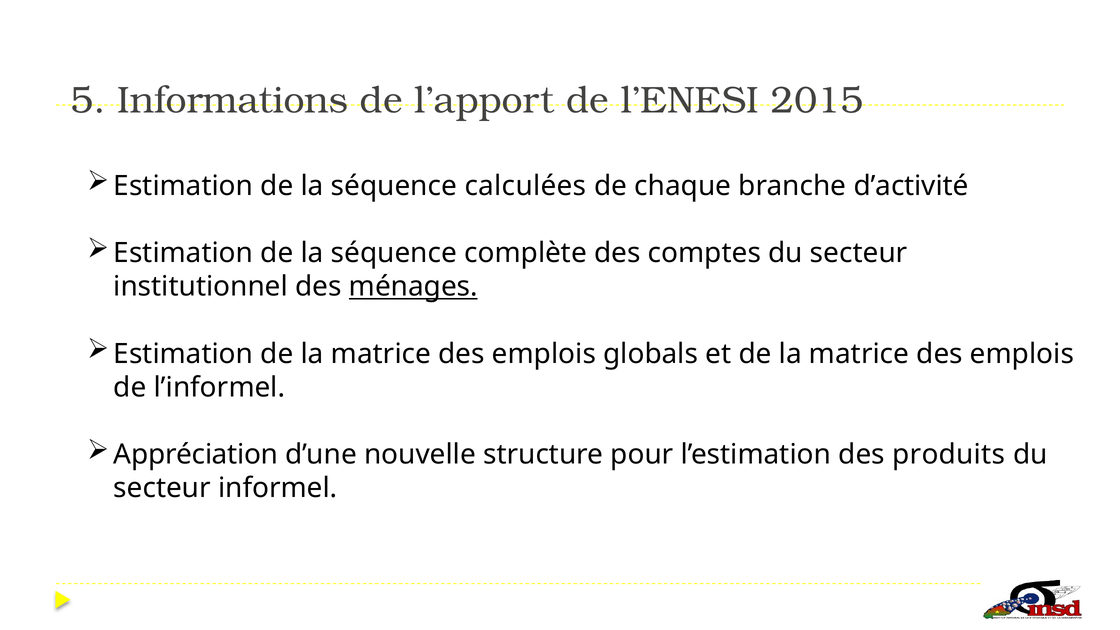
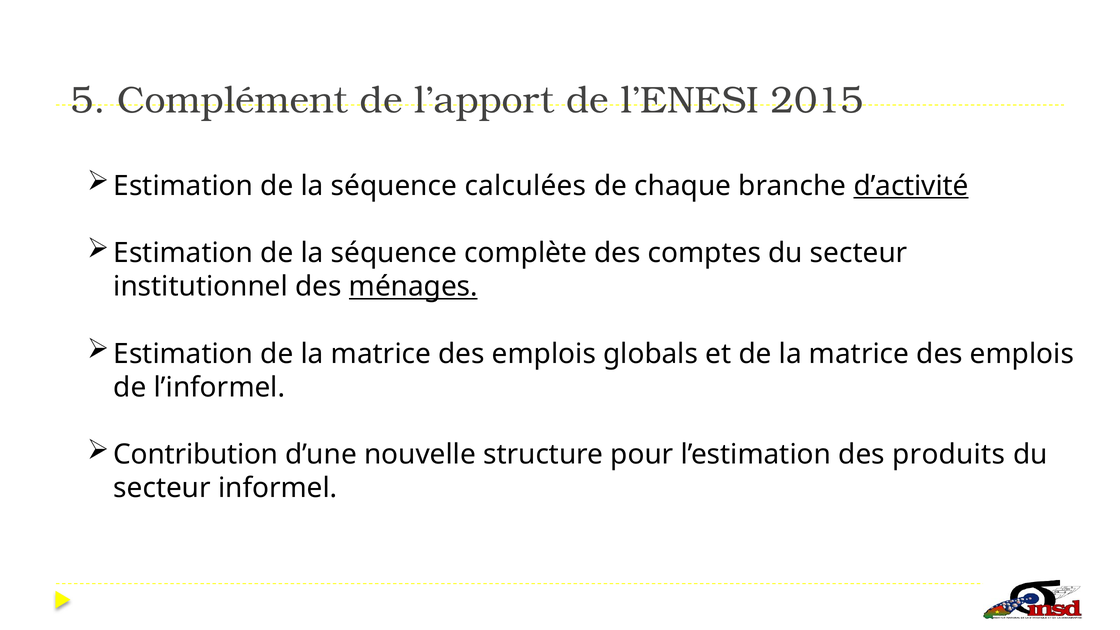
Informations: Informations -> Complément (233, 100)
d’activité underline: none -> present (911, 186)
Appréciation: Appréciation -> Contribution (196, 455)
